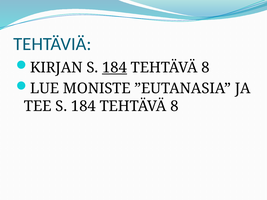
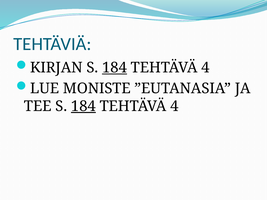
8: 8 -> 4 (206, 68)
184 underline: none -> present (83, 106)
8: 8 -> 4 (174, 106)
